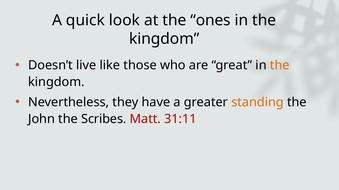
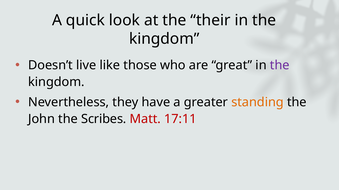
ones: ones -> their (210, 20)
the colour: orange -> purple (280, 66)
31:11: 31:11 -> 17:11 (180, 119)
